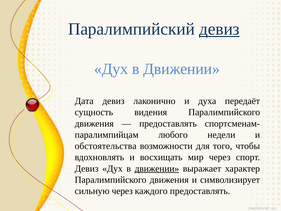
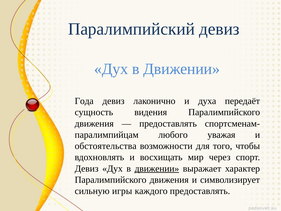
девиз underline: present -> none (219, 29)
Дата: Дата -> Года (84, 101)
недели: недели -> уважая (221, 135)
сильную через: через -> игры (122, 191)
